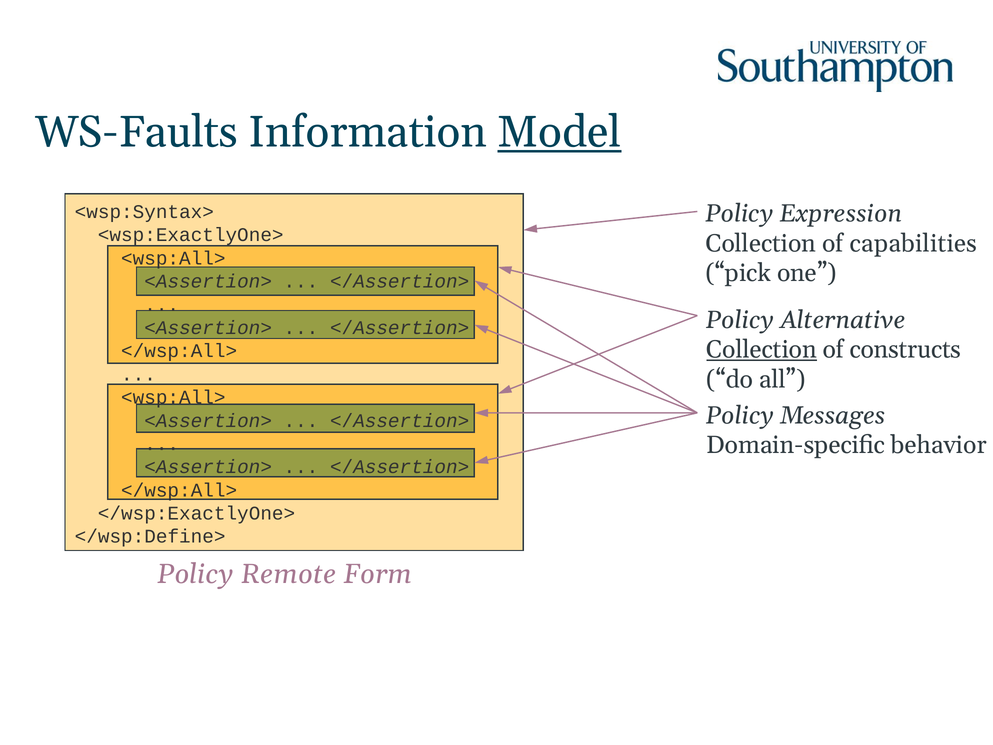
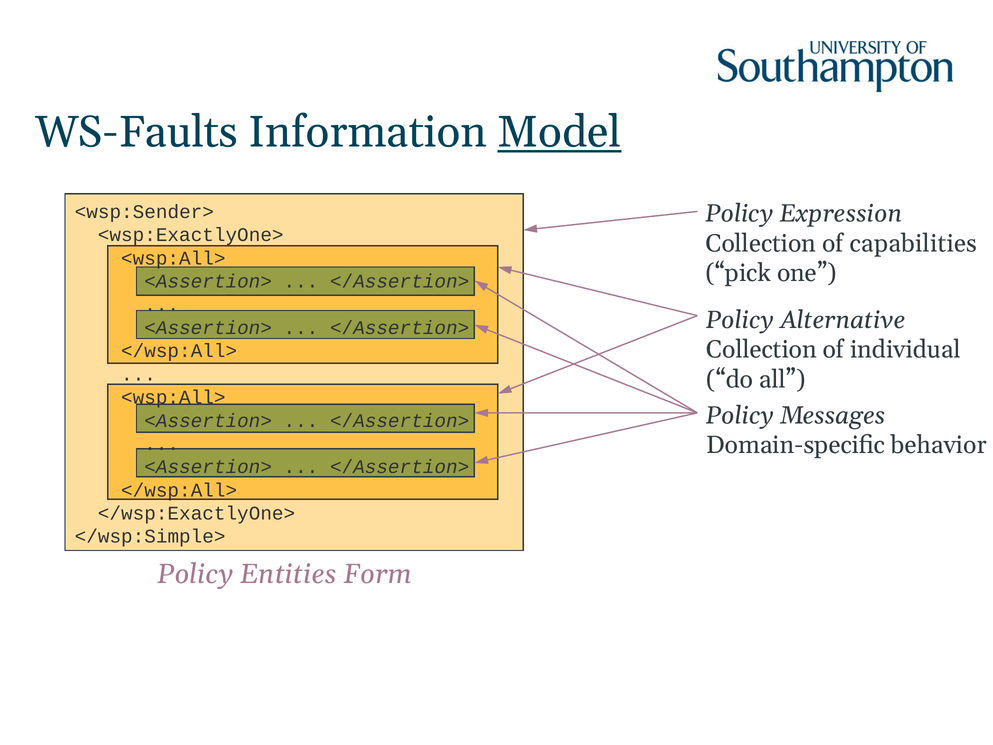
<wsp:Syntax>: <wsp:Syntax> -> <wsp:Sender> (144, 212)
Collection underline: present -> none (762, 350)
constructs: constructs -> individual (905, 350)
</wsp:Define>: </wsp:Define> -> </wsp:Simple> (150, 536)
Remote: Remote -> Entities (288, 574)
